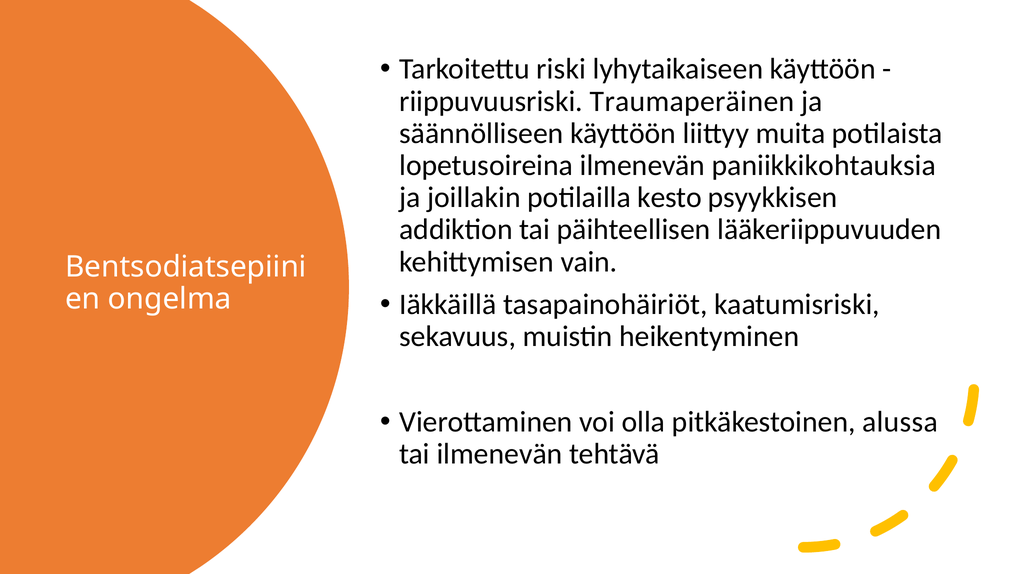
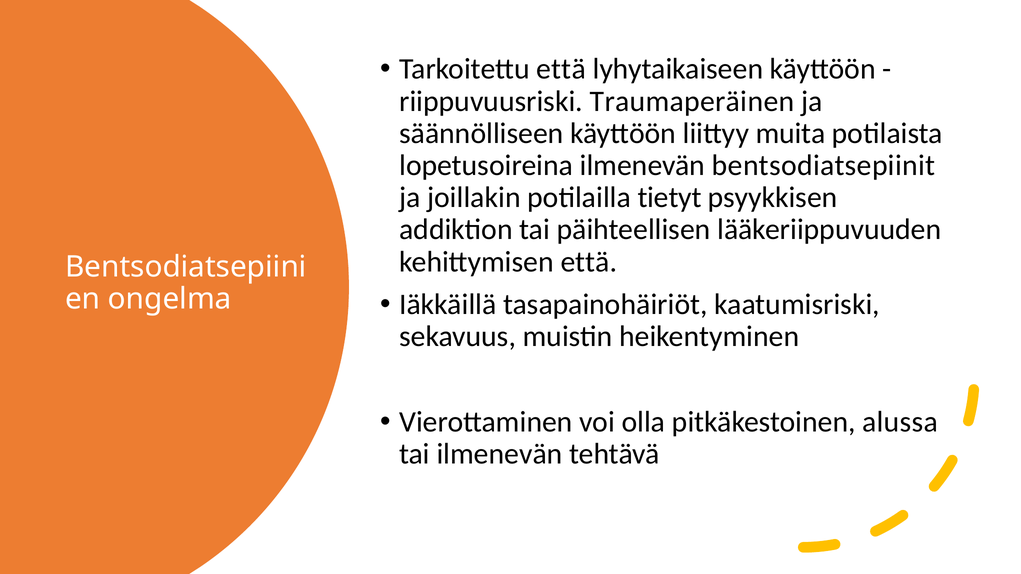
Tarkoitettu riski: riski -> että (561, 69)
paniikkikohtauksia: paniikkikohtauksia -> bentsodiatsepiinit (824, 166)
kesto: kesto -> tietyt (670, 198)
kehittymisen vain: vain -> että (589, 262)
